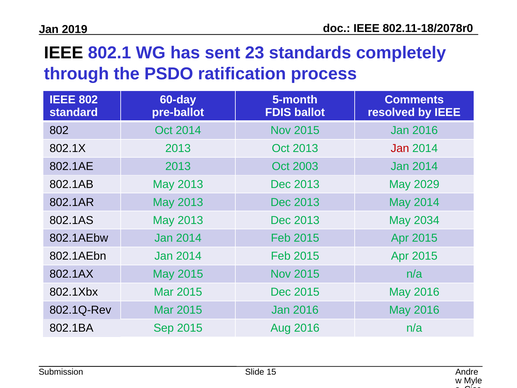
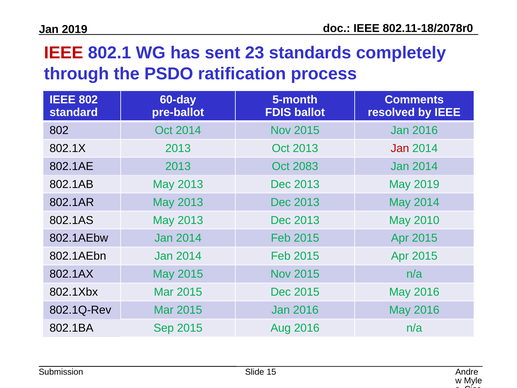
IEEE colour: black -> red (64, 53)
2003: 2003 -> 2083 (305, 166)
May 2029: 2029 -> 2019 (427, 184)
2034: 2034 -> 2010 (427, 220)
